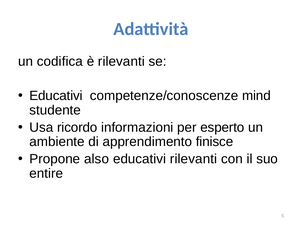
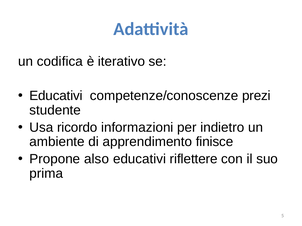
è rilevanti: rilevanti -> iterativo (121, 62)
mind: mind -> prezi (256, 96)
esperto: esperto -> indietro (222, 128)
educativi rilevanti: rilevanti -> riflettere (194, 159)
entire: entire -> prima (46, 174)
